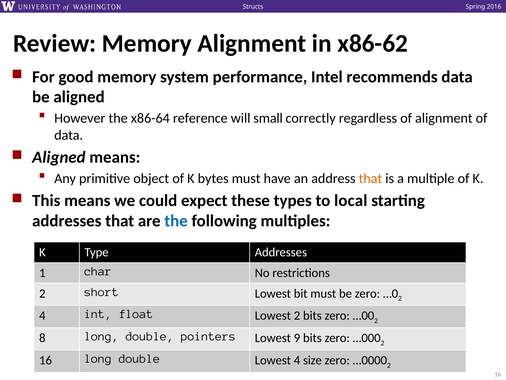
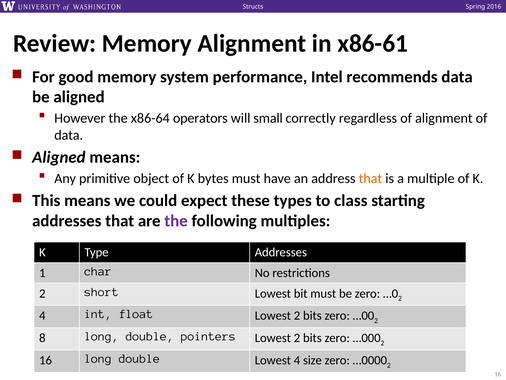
x86-62: x86-62 -> x86-61 (373, 44)
reference: reference -> operators (200, 118)
local: local -> class (351, 200)
the colour: blue -> purple (176, 221)
pointers Lowest 9: 9 -> 2 (297, 338)
